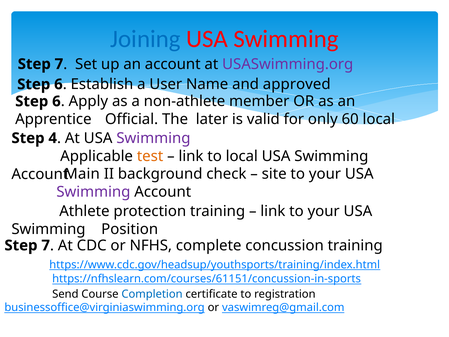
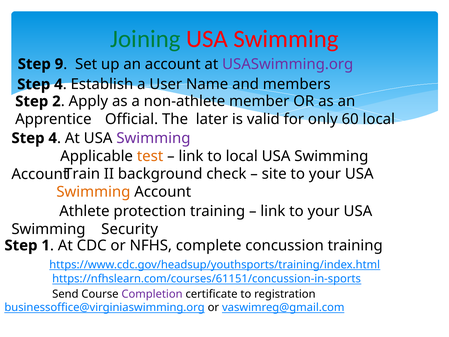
Joining colour: blue -> green (145, 39)
7: 7 -> 9 (59, 64)
6: 6 -> 4 (58, 84)
approved: approved -> members (297, 84)
6: 6 -> 2 (56, 101)
Main: Main -> Train (82, 174)
Swimming colour: purple -> orange (93, 192)
Position: Position -> Security (130, 229)
7: 7 -> 1 (46, 245)
Completion colour: blue -> purple (152, 294)
